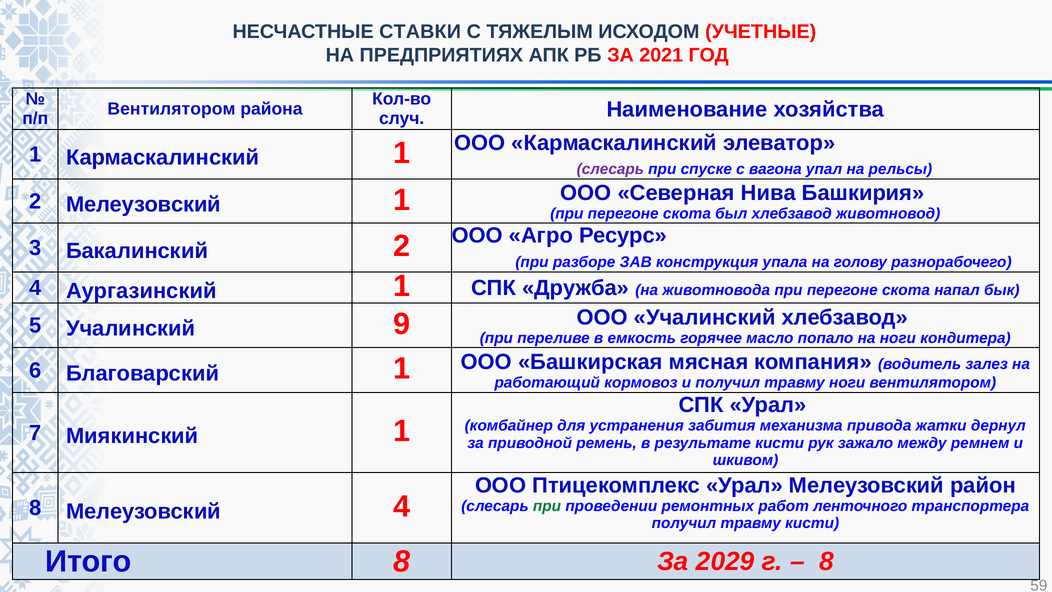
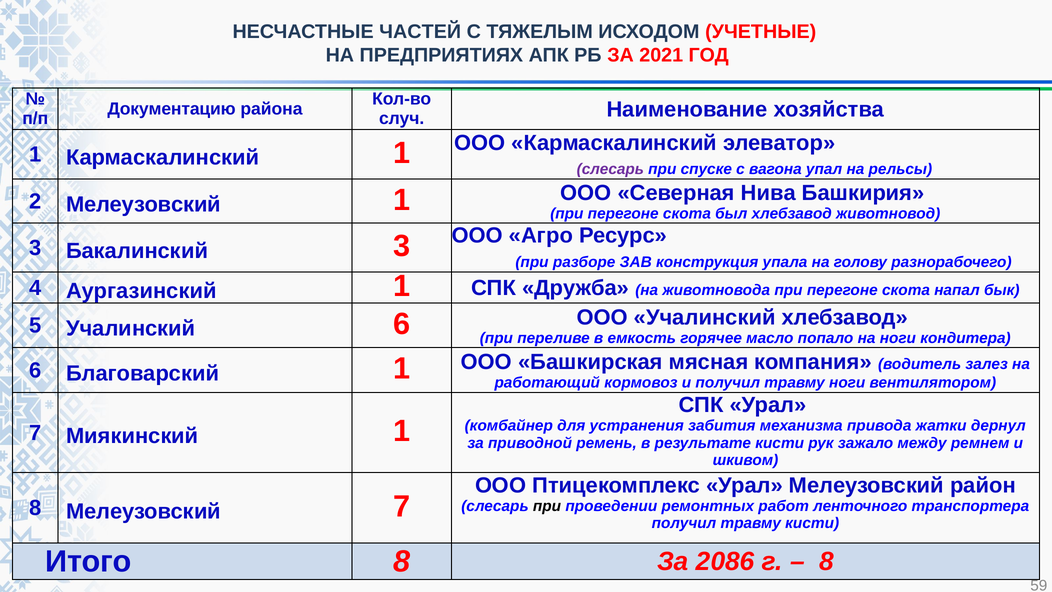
СТАВКИ: СТАВКИ -> ЧАСТЕЙ (420, 32)
Вентилятором: Вентилятором -> Документацию (172, 109)
Бакалинский 2: 2 -> 3 (402, 246)
Учалинский 9: 9 -> 6 (402, 324)
Мелеузовский 4: 4 -> 7 (402, 506)
при colour: green -> black (547, 506)
2029: 2029 -> 2086 (725, 561)
